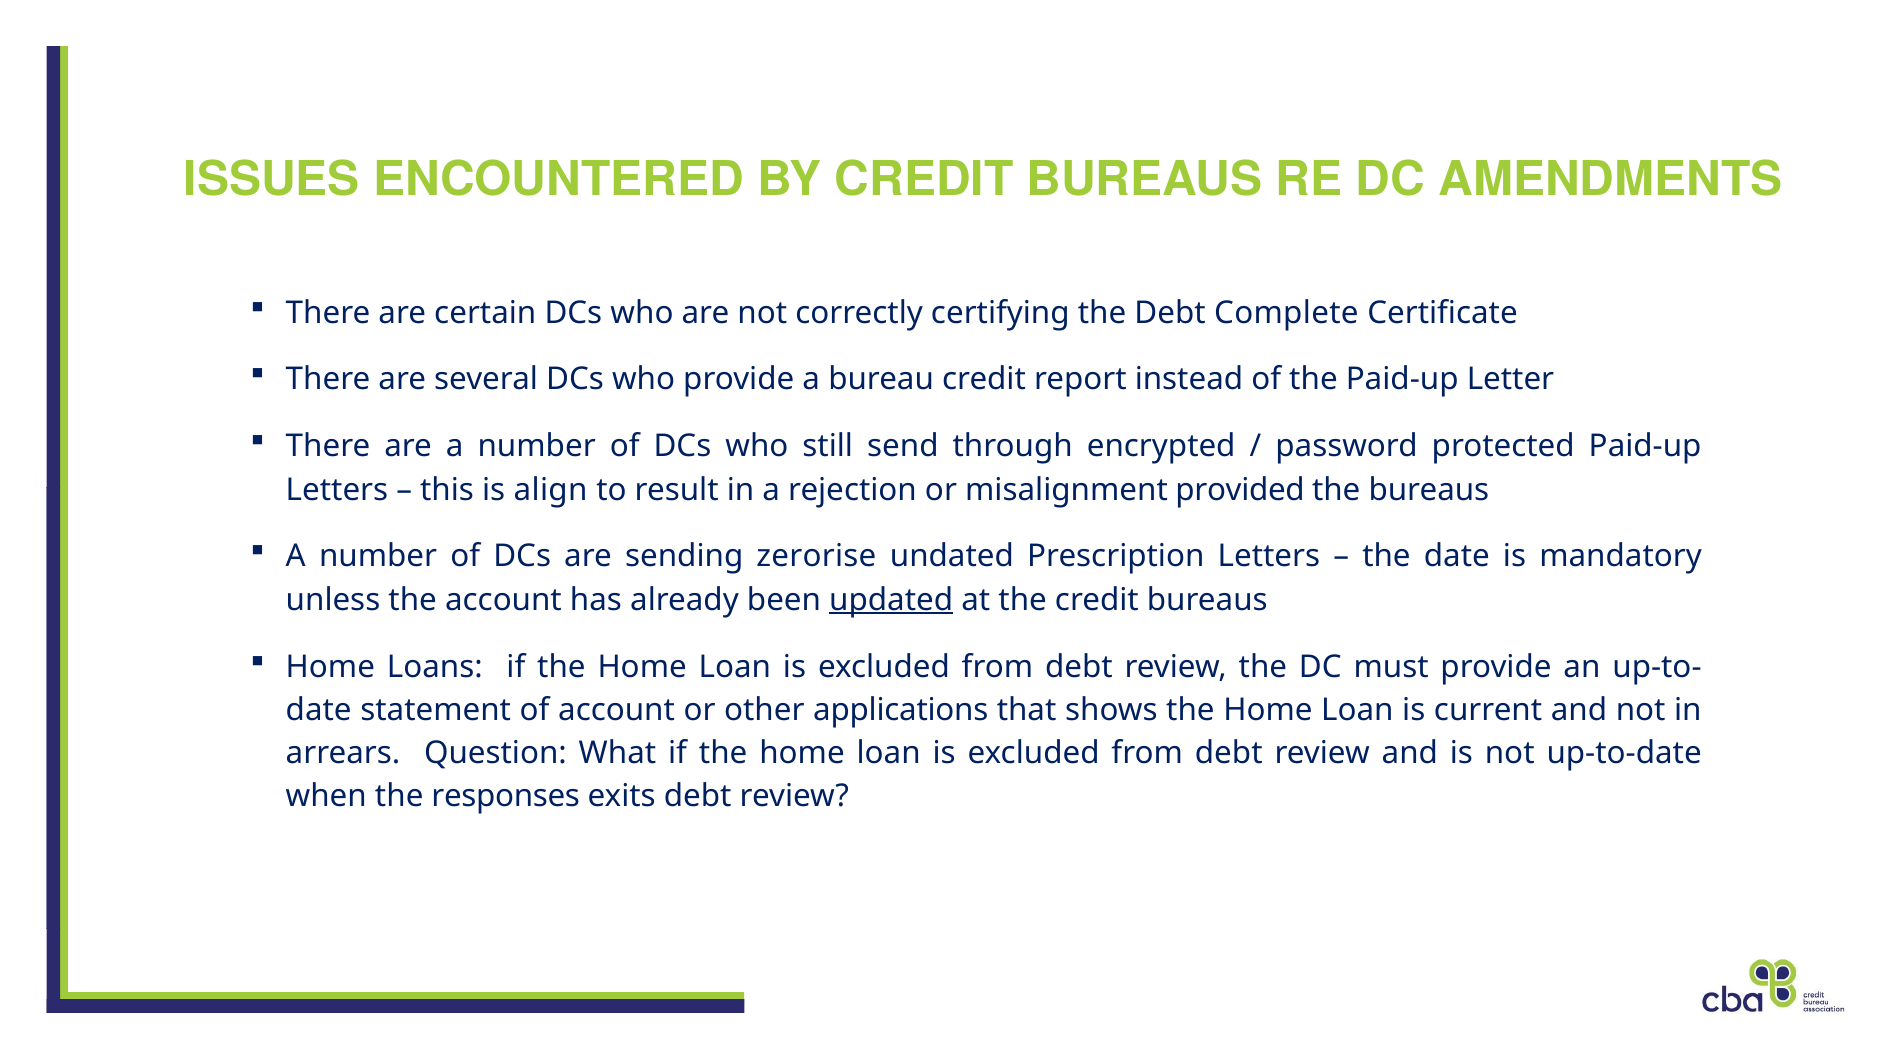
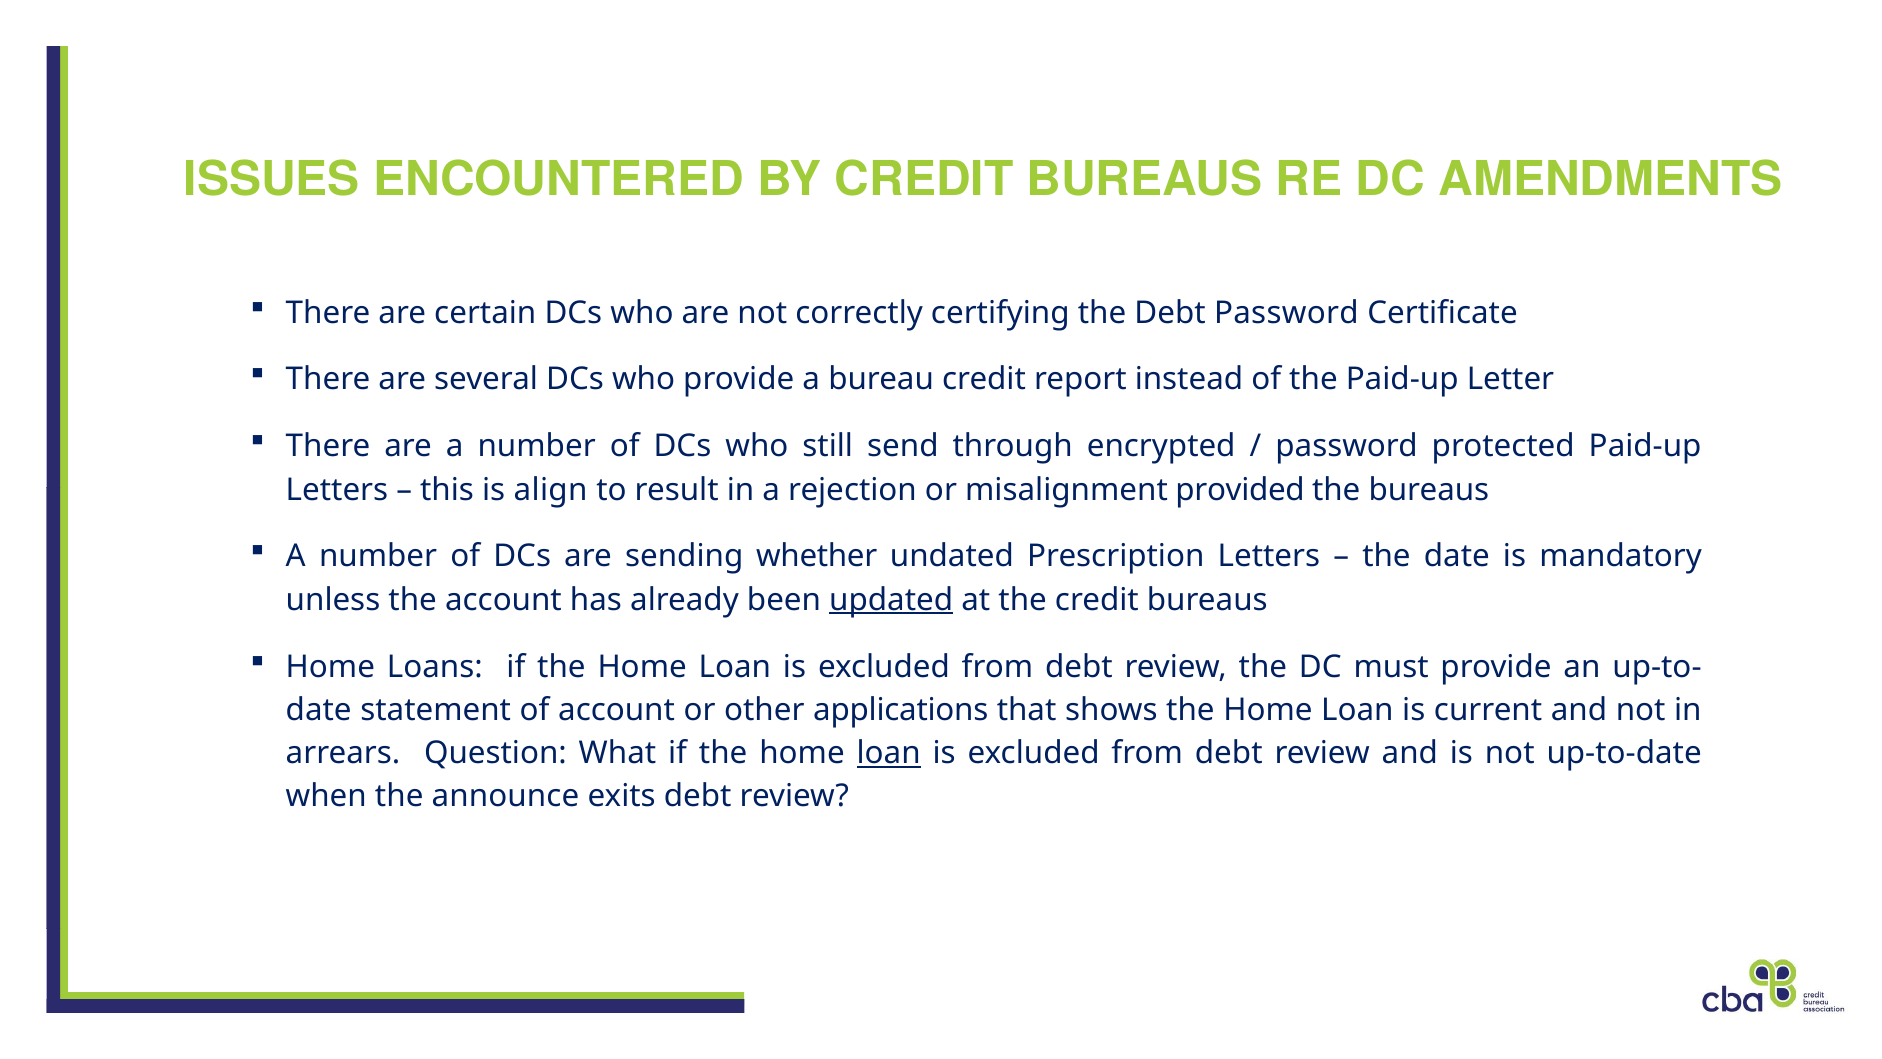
Debt Complete: Complete -> Password (1286, 313)
zerorise: zerorise -> whether (817, 556)
loan underline: none -> present (889, 753)
responses: responses -> announce (505, 796)
